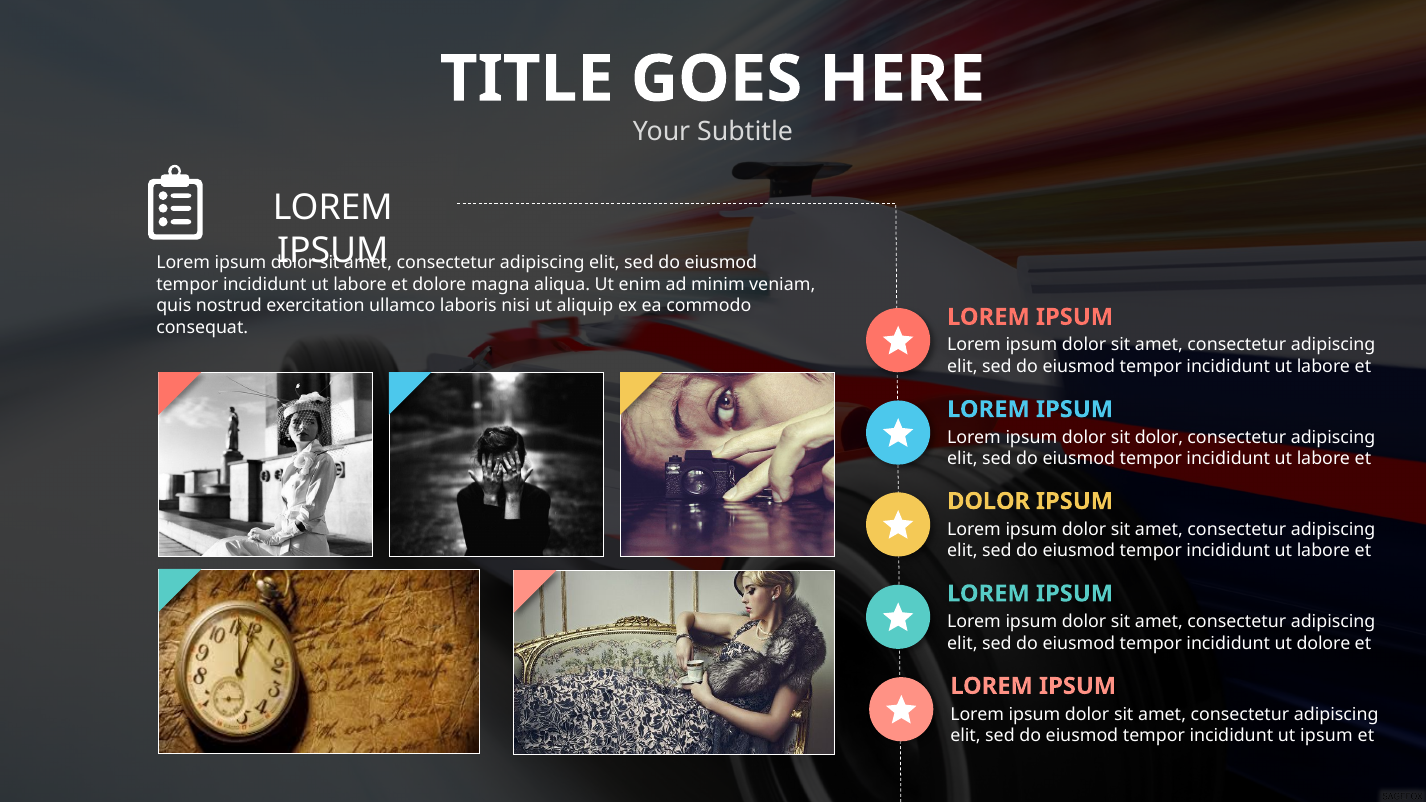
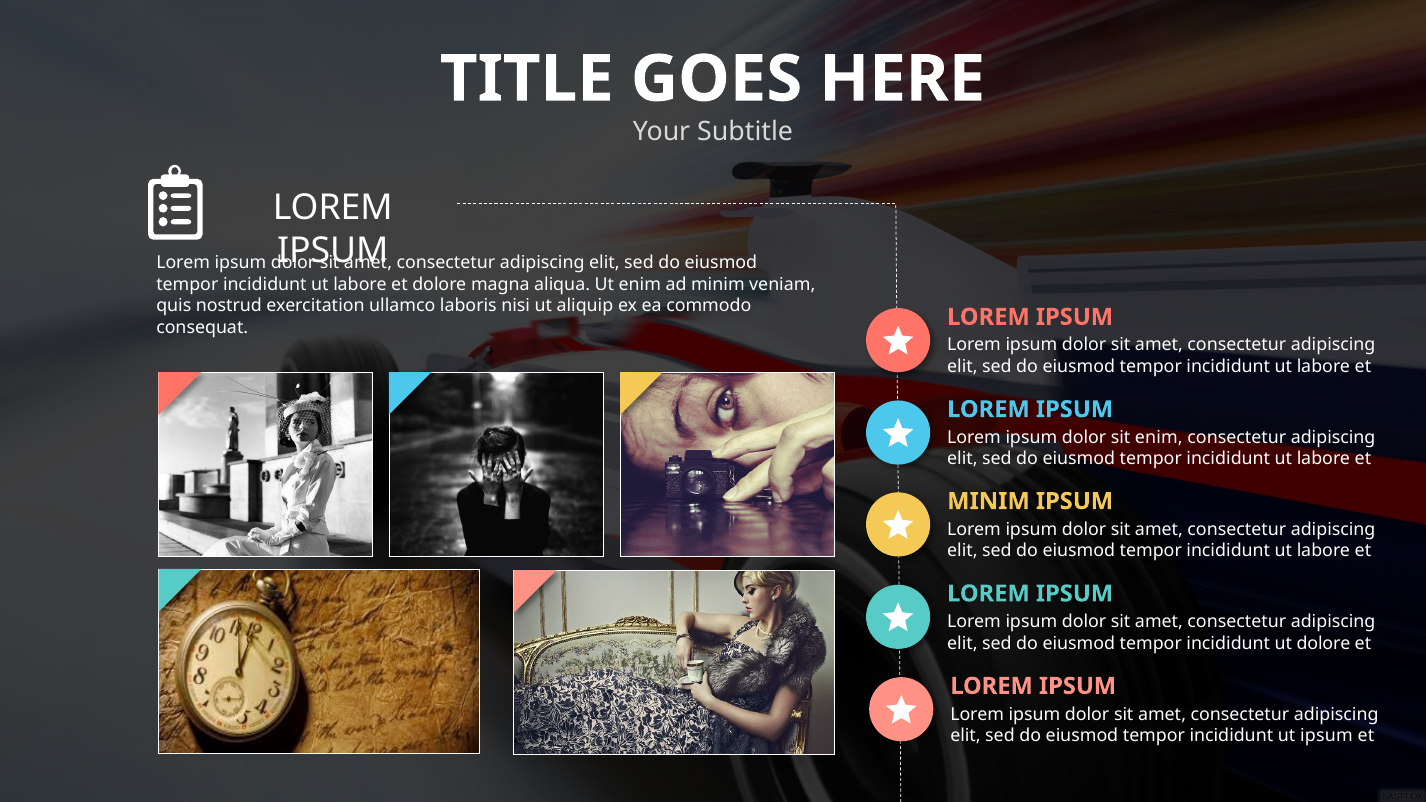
sit dolor: dolor -> enim (1159, 438)
DOLOR: DOLOR -> MINIM (988, 501)
